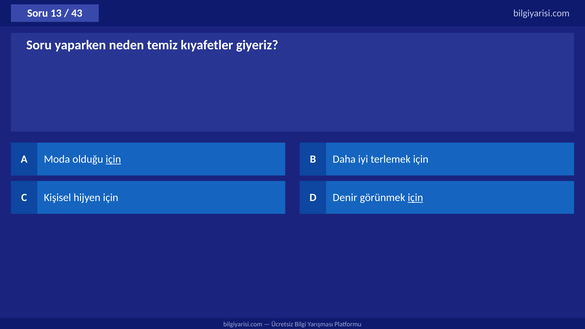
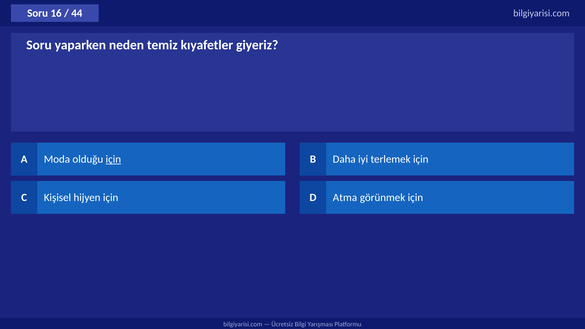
13: 13 -> 16 (56, 13)
43: 43 -> 44 (77, 13)
Denir: Denir -> Atma (345, 198)
için underline: present -> none (415, 198)
